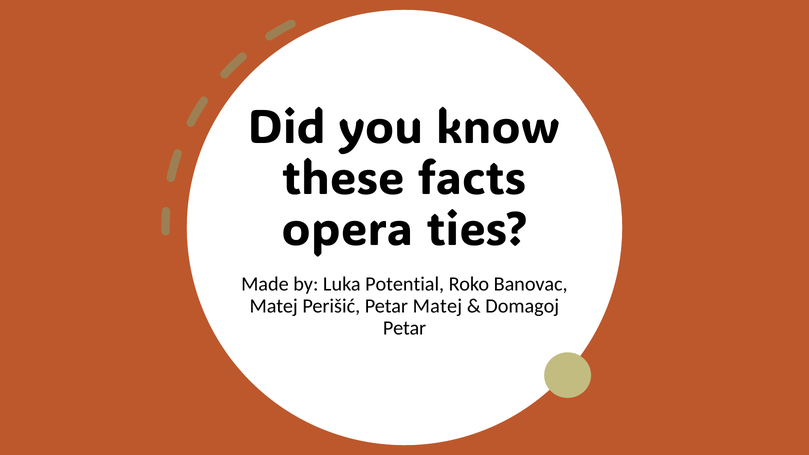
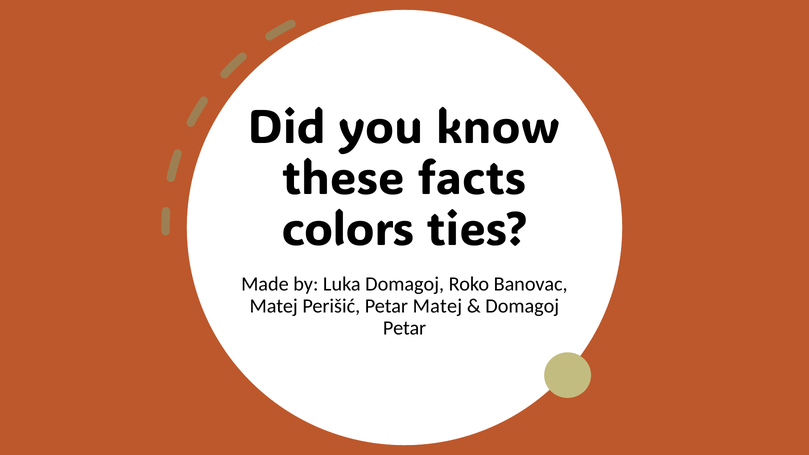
opera: opera -> colors (348, 230)
Luka Potential: Potential -> Domagoj (405, 284)
